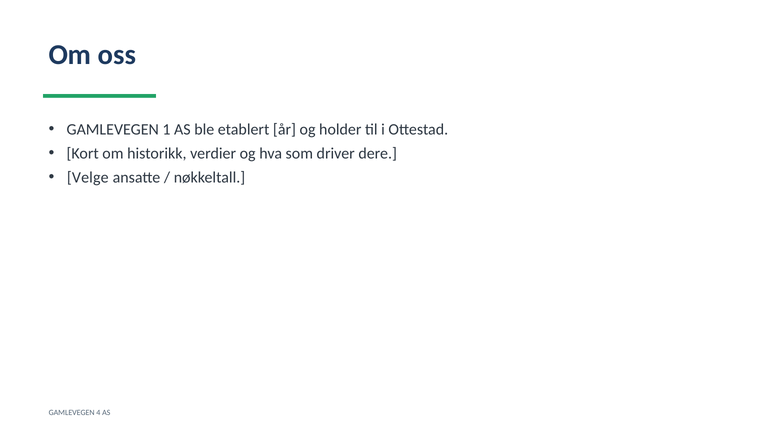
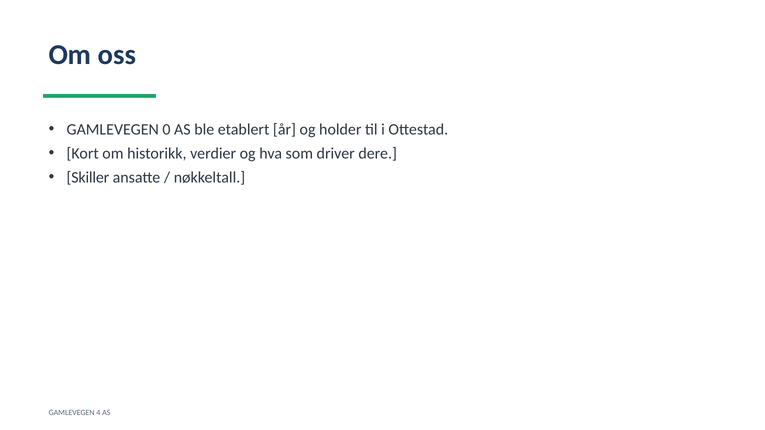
1: 1 -> 0 (166, 130)
Velge: Velge -> Skiller (88, 177)
